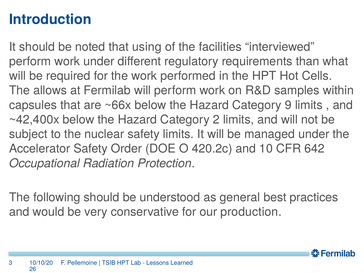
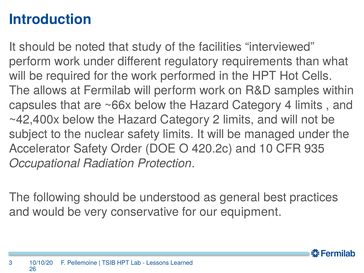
using: using -> study (147, 47)
9: 9 -> 4 (288, 105)
642: 642 -> 935 (315, 149)
production: production -> equipment (251, 212)
